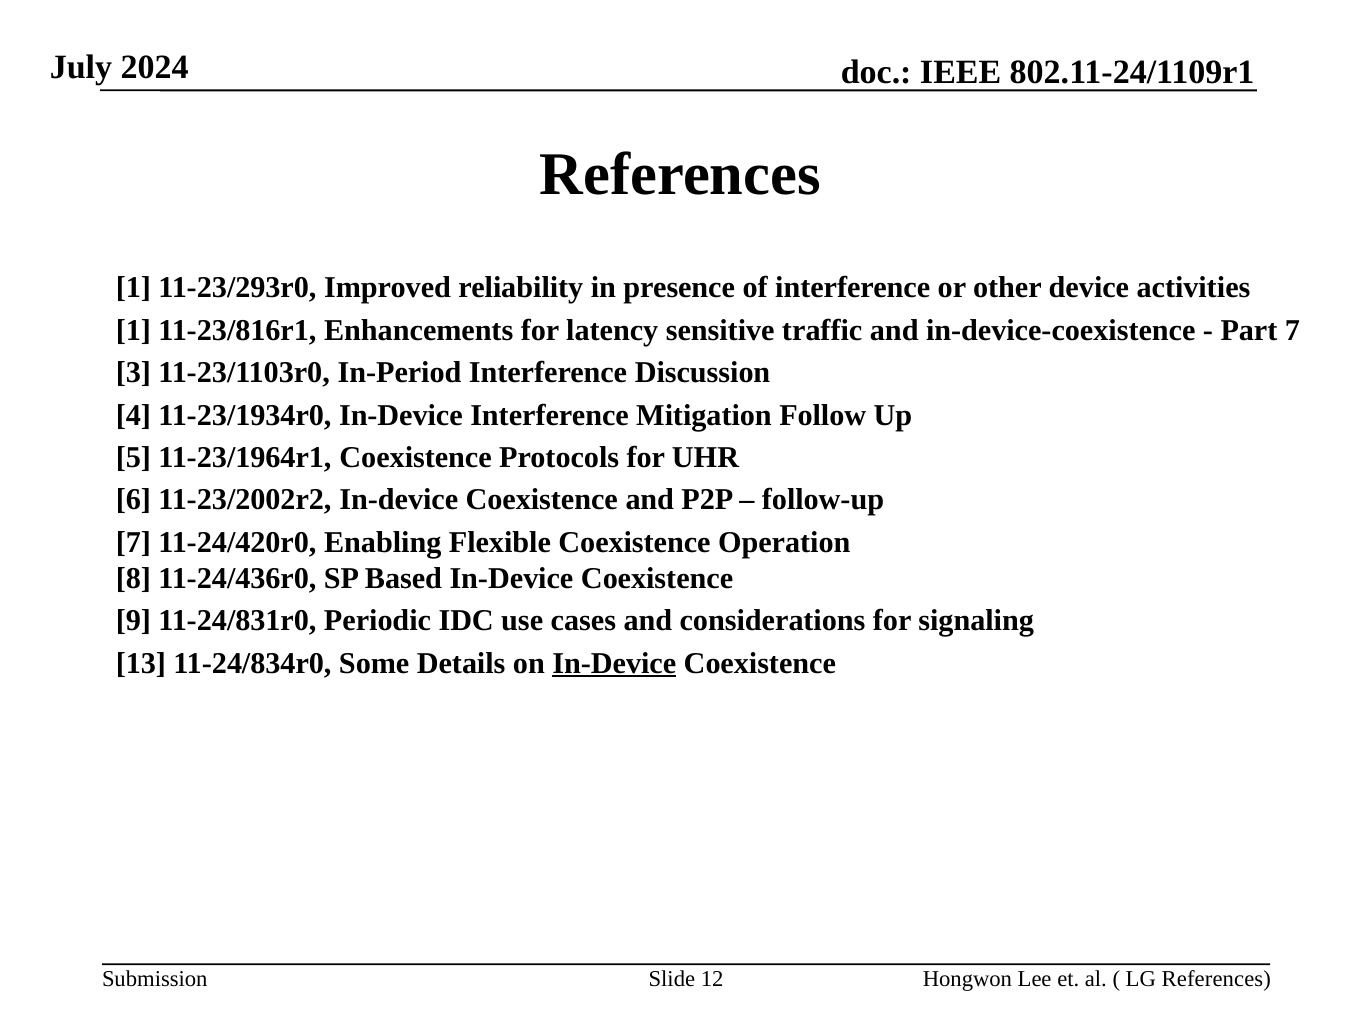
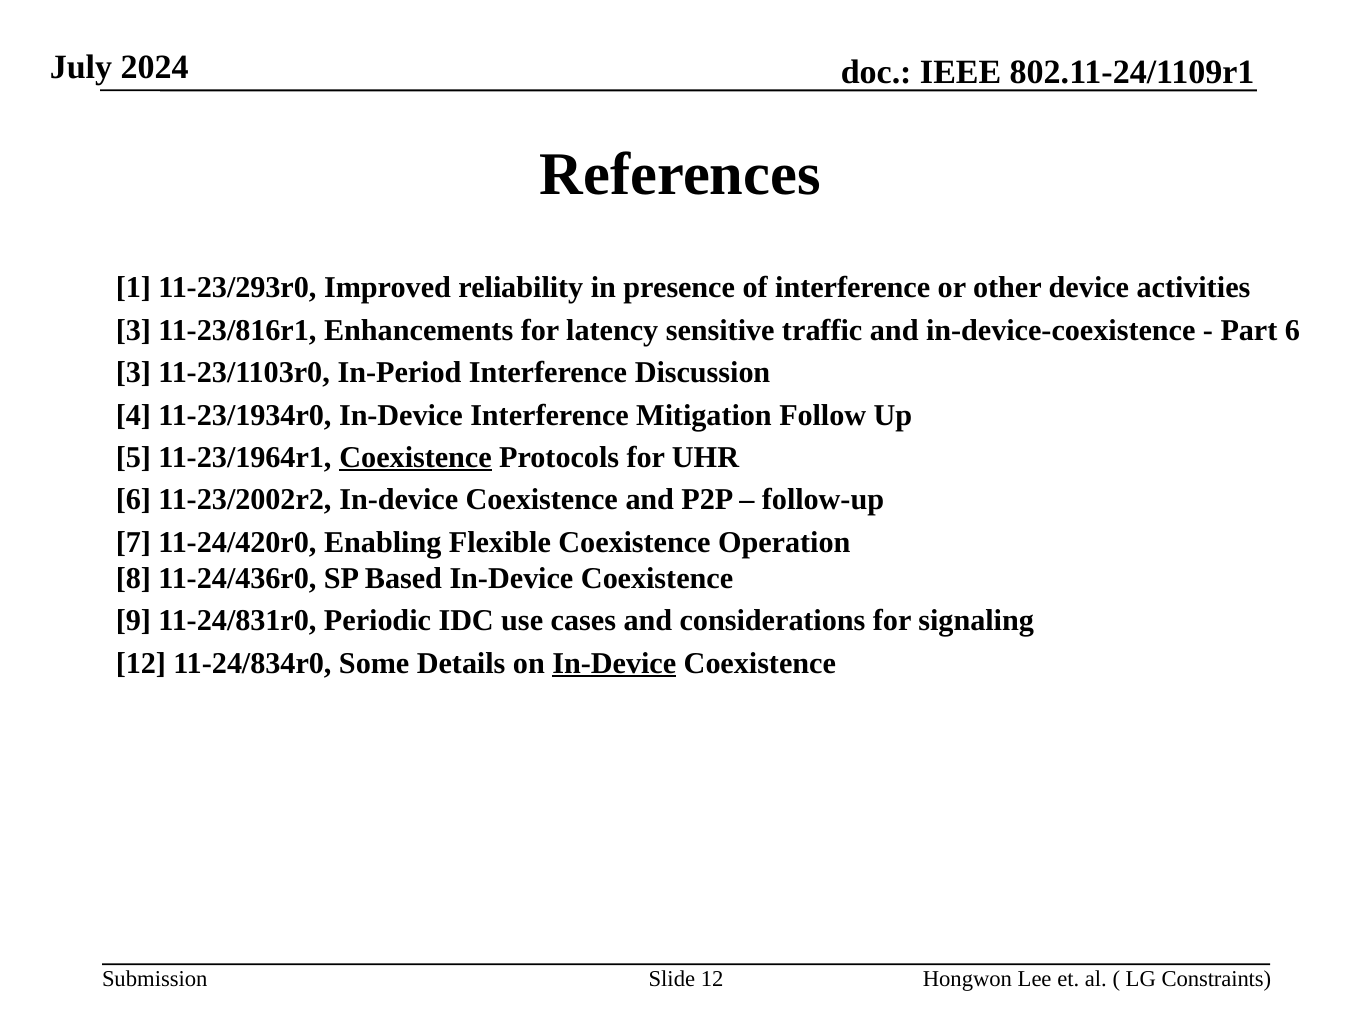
1: 1 -> 3 (133, 330)
Part 7: 7 -> 6 (1293, 330)
Coexistence underline: none -> present (416, 457)
13: 13 -> 12 (141, 663)
LG References: References -> Constraints (1216, 979)
